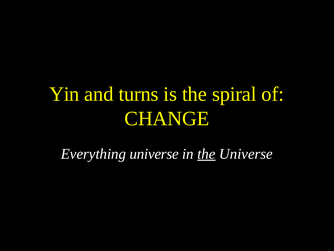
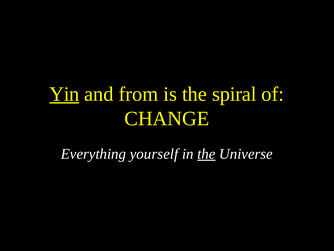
Yin underline: none -> present (64, 94)
turns: turns -> from (138, 94)
Everything universe: universe -> yourself (154, 154)
